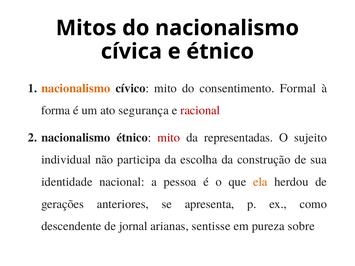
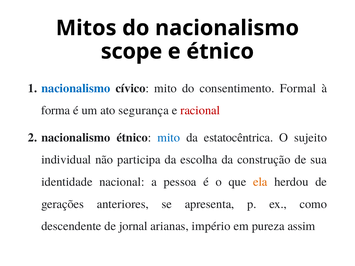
cívica: cívica -> scope (132, 51)
nacionalismo colour: orange -> blue (76, 88)
mito colour: red -> blue (169, 138)
representadas: representadas -> estatocêntrica (239, 138)
sentisse: sentisse -> império (211, 226)
sobre: sobre -> assim (301, 226)
